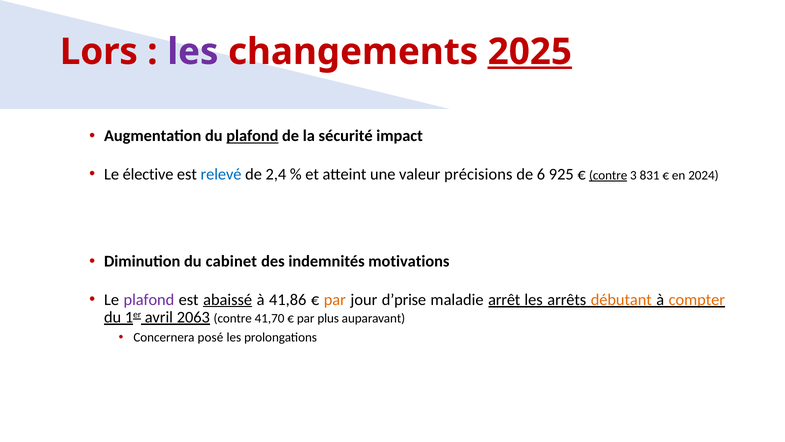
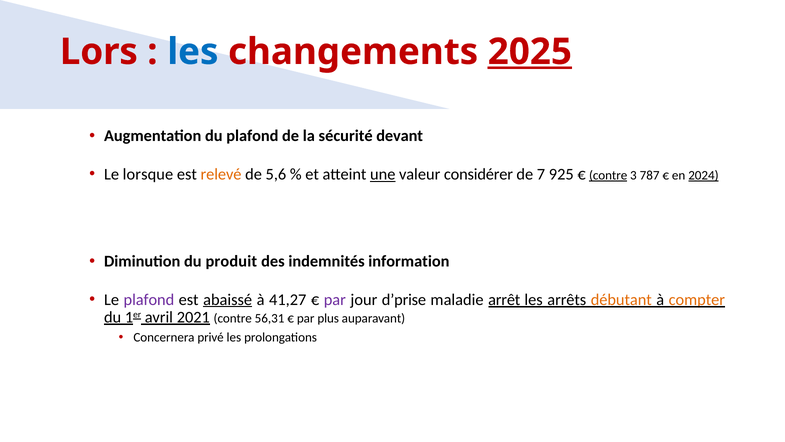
les colour: purple -> blue (193, 52)
plafond underline: present -> none (252, 136)
impact: impact -> devant (400, 136)
élective: élective -> lorsque (148, 174)
relevé colour: blue -> orange (221, 174)
2,4: 2,4 -> 5,6 (276, 174)
une underline: none -> present (383, 174)
précisions: précisions -> considérer (479, 174)
6: 6 -> 7 (541, 174)
831: 831 -> 787 (650, 175)
2024 underline: none -> present (703, 175)
cabinet: cabinet -> produit (231, 261)
motivations: motivations -> information (409, 261)
41,86: 41,86 -> 41,27 (288, 299)
par colour: orange -> purple (335, 299)
2063: 2063 -> 2021 (193, 317)
41,70: 41,70 -> 56,31 (270, 318)
posé: posé -> privé (211, 337)
